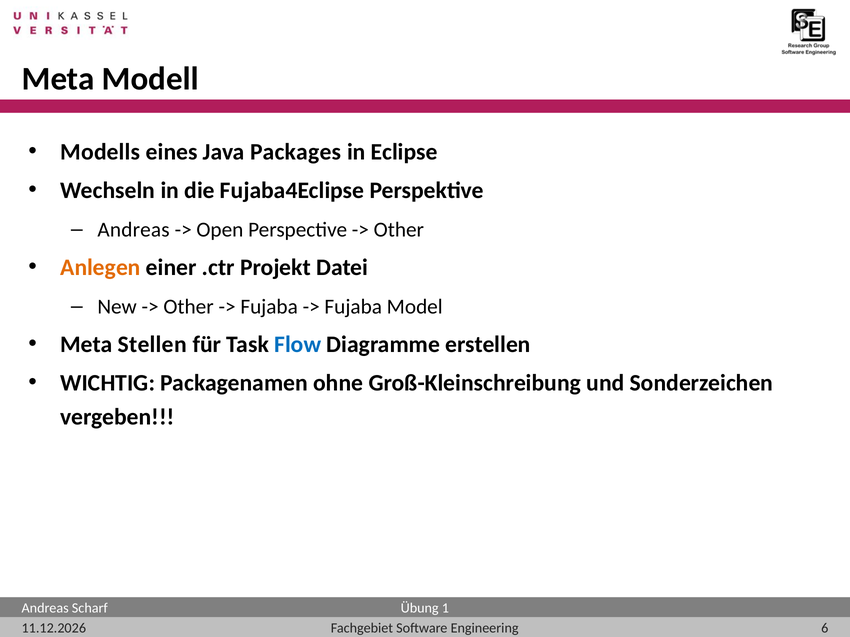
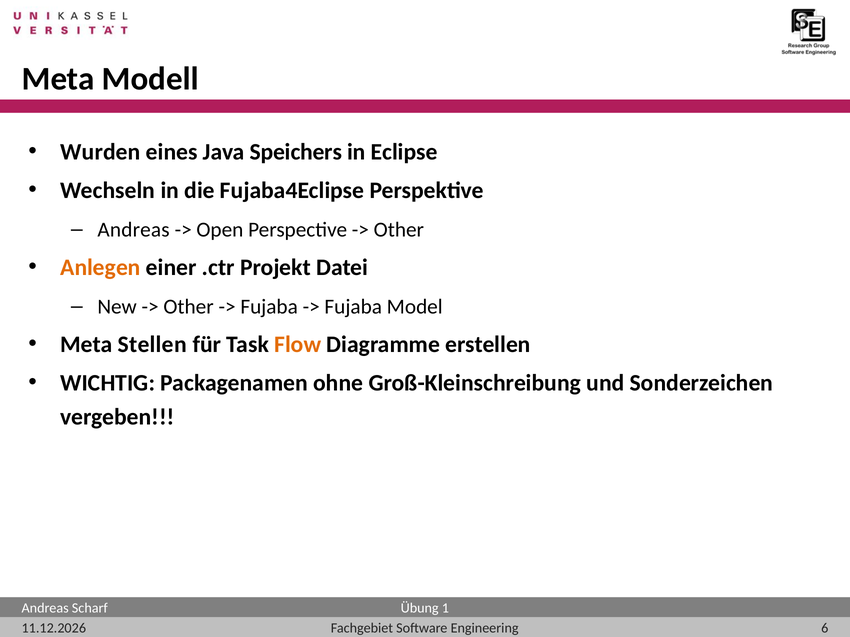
Modells: Modells -> Wurden (100, 152)
Packages: Packages -> Speichers (296, 152)
Flow colour: blue -> orange (298, 345)
